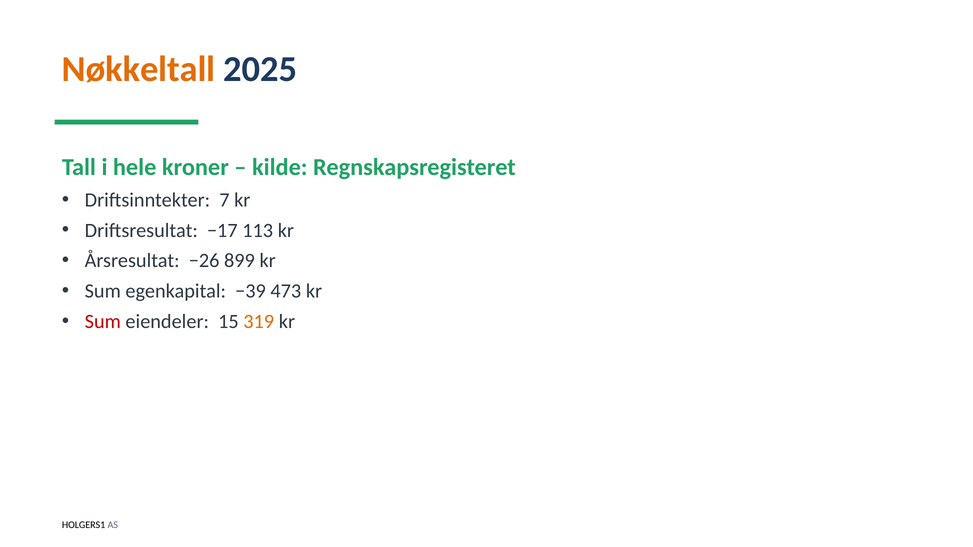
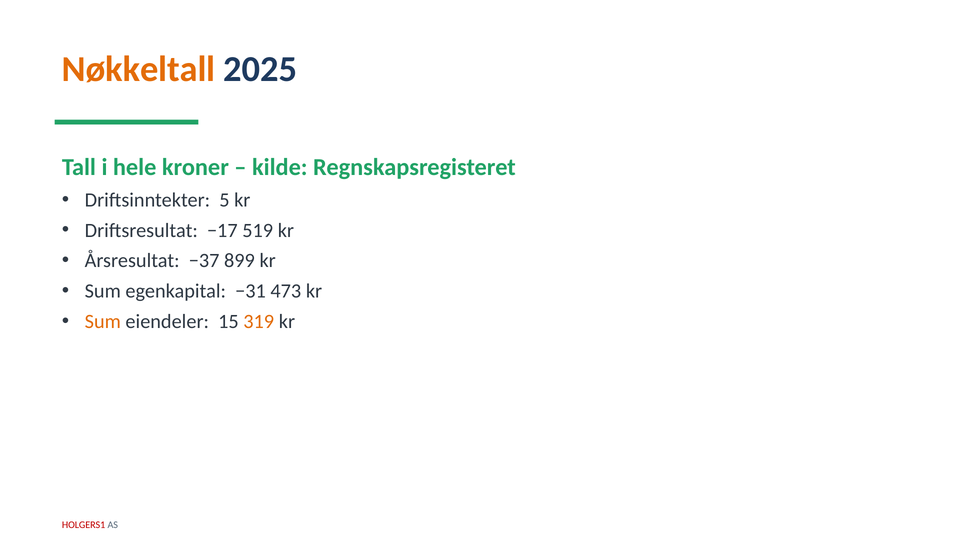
7: 7 -> 5 (224, 200)
113: 113 -> 519 (258, 231)
−26: −26 -> −37 (204, 261)
−39: −39 -> −31 (250, 291)
Sum colour: red -> orange (103, 322)
HOLGERS1 colour: black -> red (84, 525)
